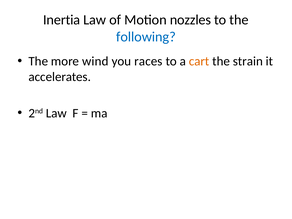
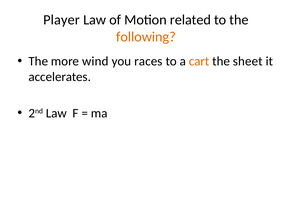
Inertia: Inertia -> Player (62, 20)
nozzles: nozzles -> related (190, 20)
following colour: blue -> orange (146, 37)
strain: strain -> sheet (248, 61)
